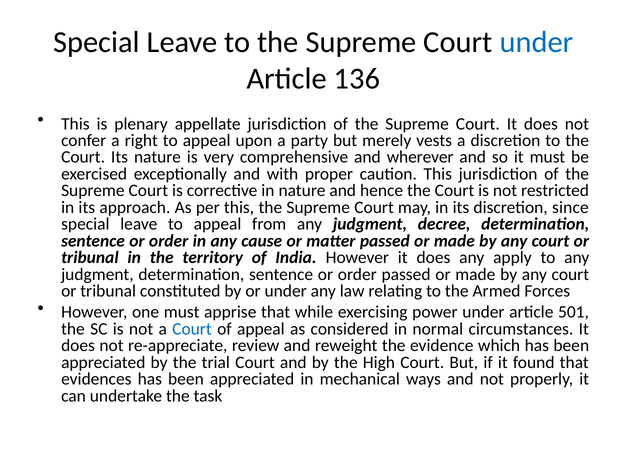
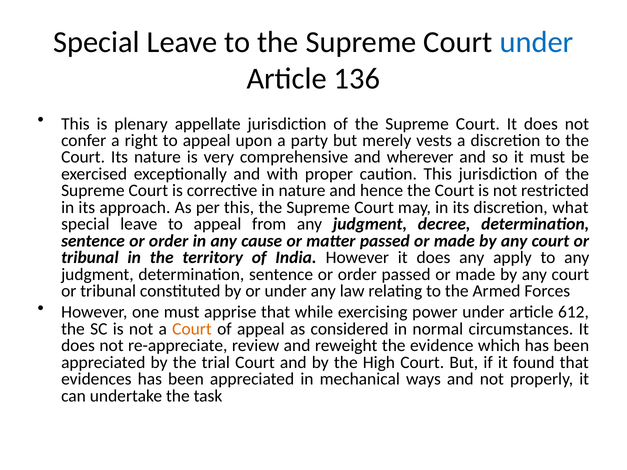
since: since -> what (570, 208)
501: 501 -> 612 (573, 312)
Court colour: blue -> orange (192, 329)
